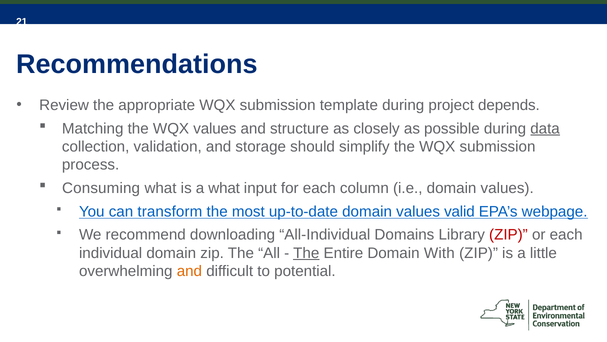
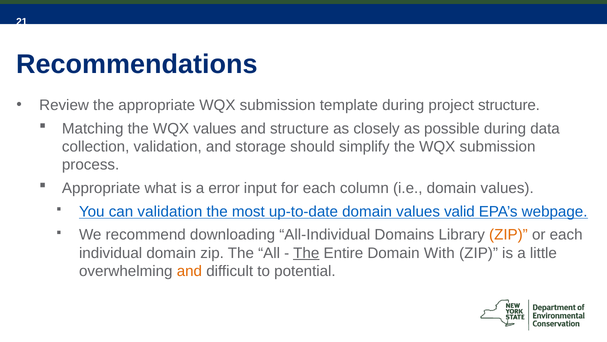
project depends: depends -> structure (509, 105)
data underline: present -> none (545, 128)
Consuming: Consuming -> Appropriate (101, 188)
a what: what -> error (224, 188)
can transform: transform -> validation (170, 211)
ZIP colour: red -> orange (508, 235)
